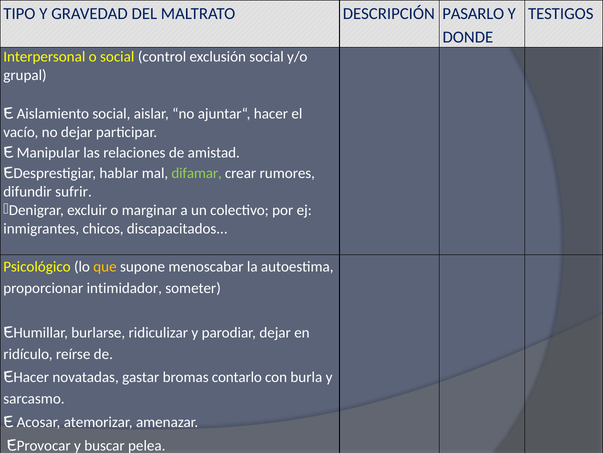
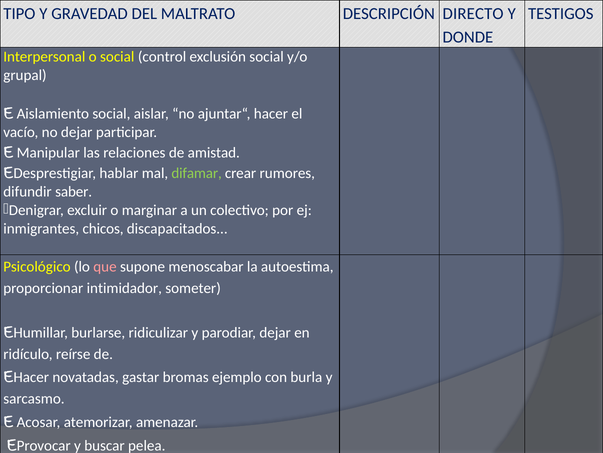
PASARLO: PASARLO -> DIRECTO (473, 14)
sufrir: sufrir -> saber (74, 192)
que colour: yellow -> pink (105, 267)
contarlo: contarlo -> ejemplo (237, 377)
